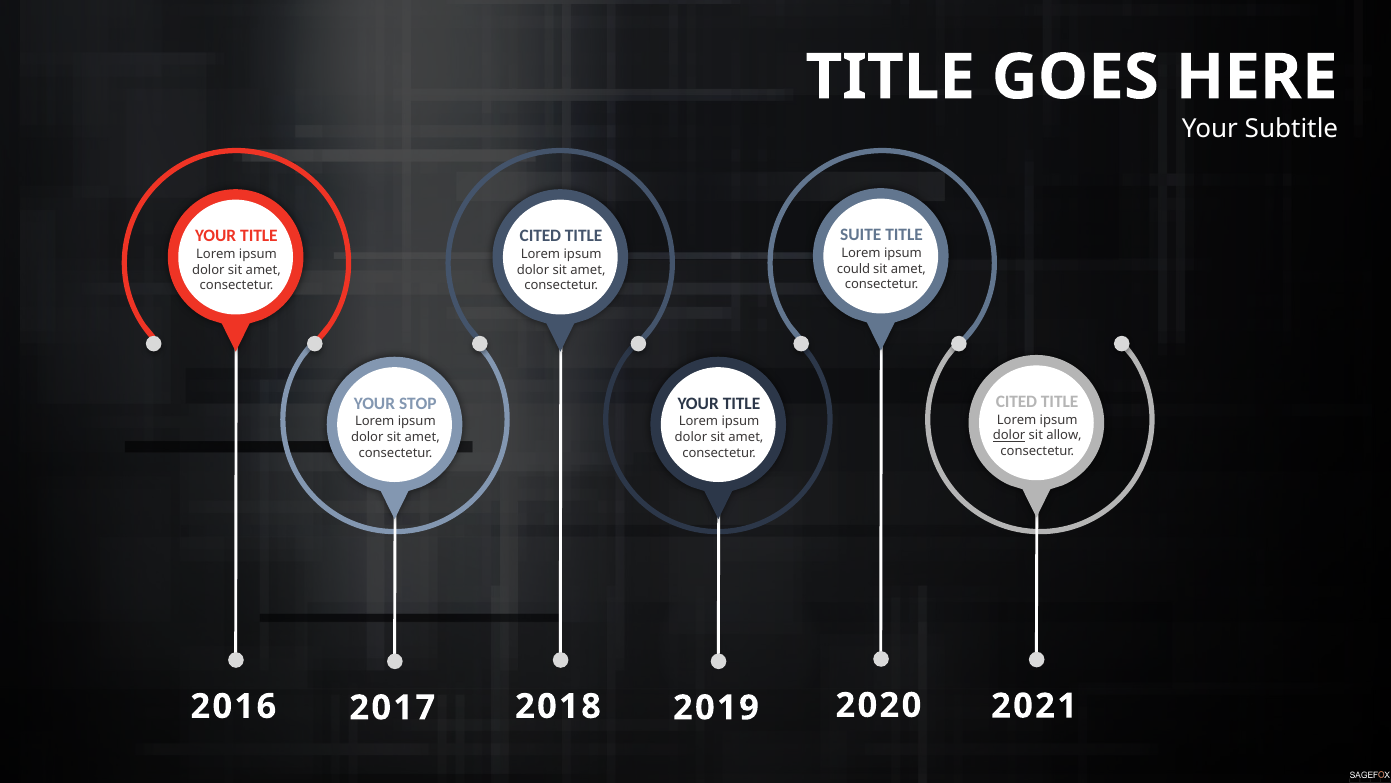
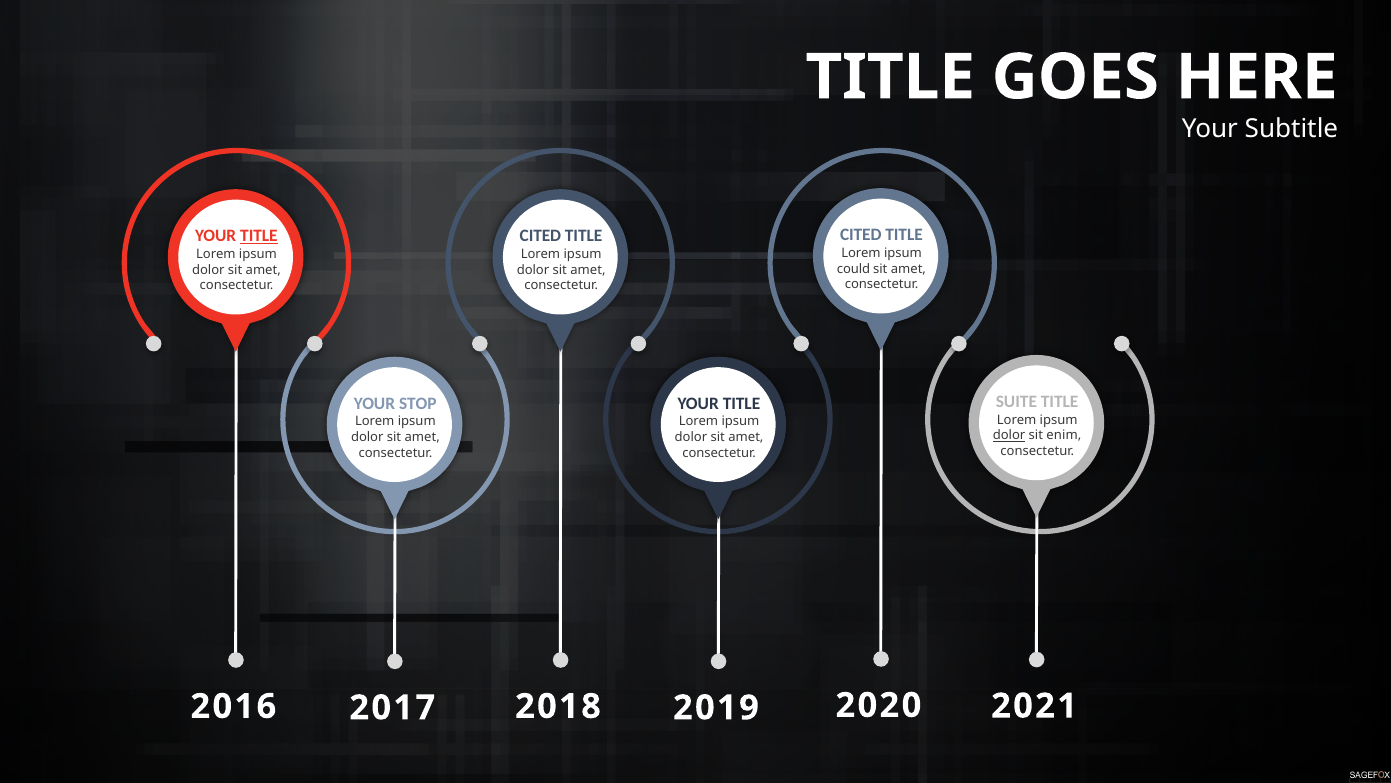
SUITE: SUITE -> CITED (861, 235)
TITLE underline: none -> present (259, 236)
CITED: CITED -> SUITE (1016, 402)
allow: allow -> enim (1064, 435)
